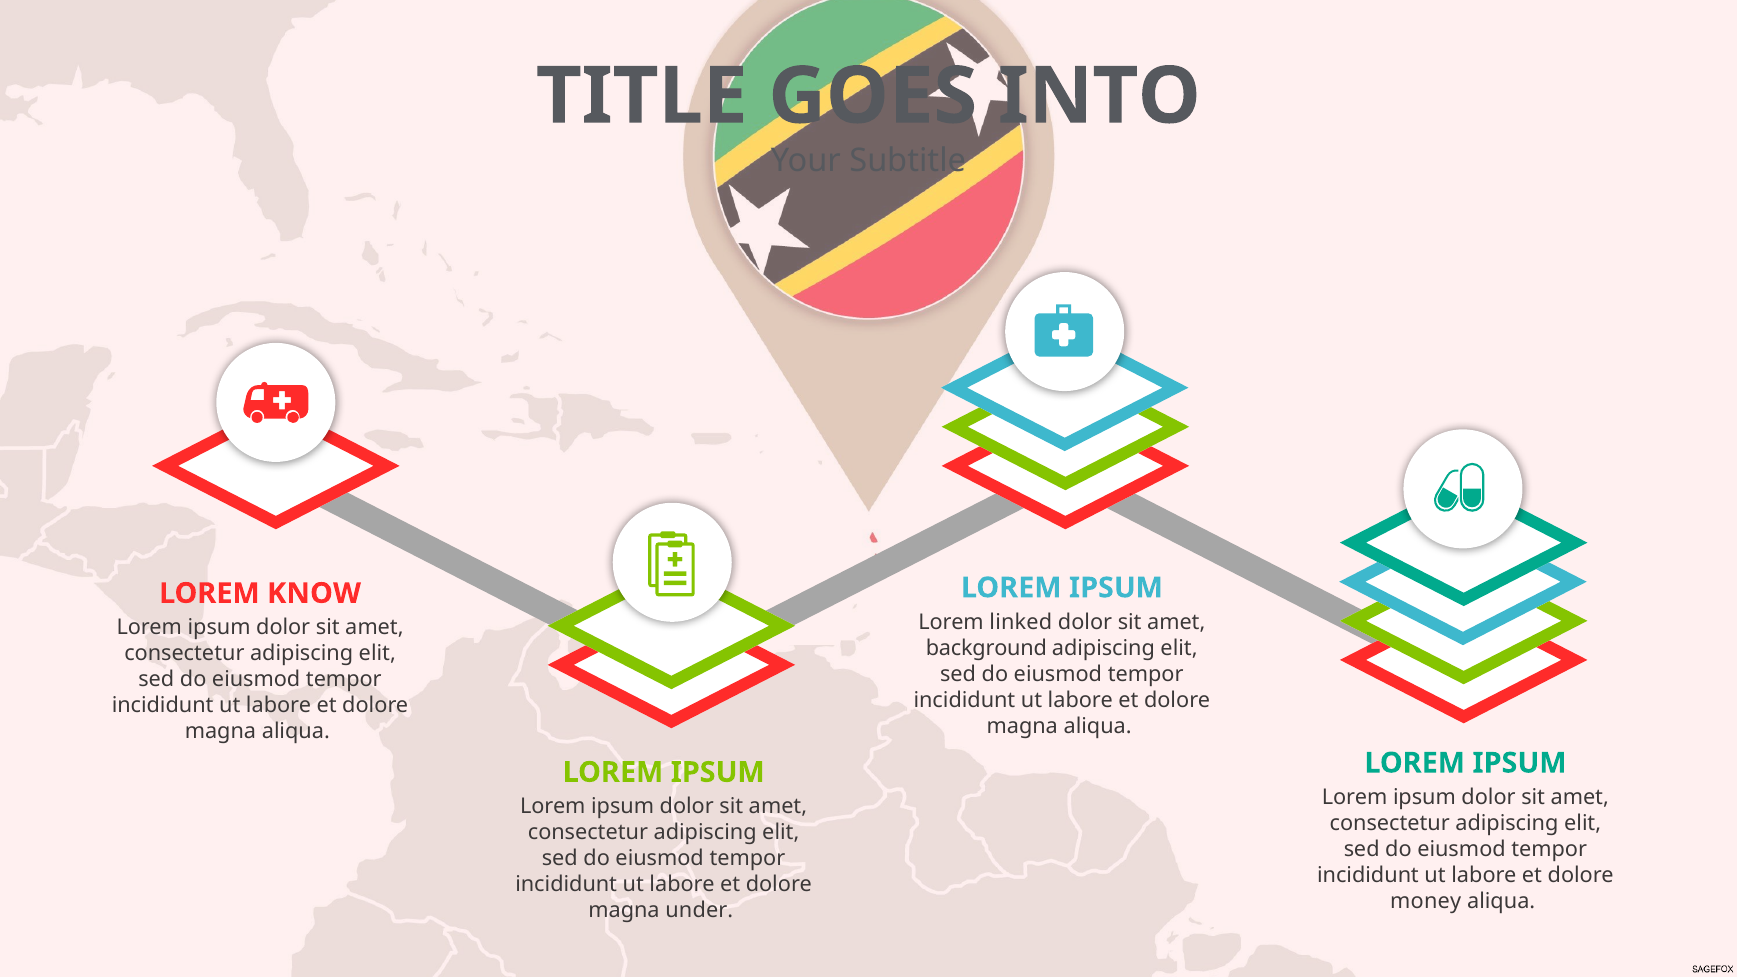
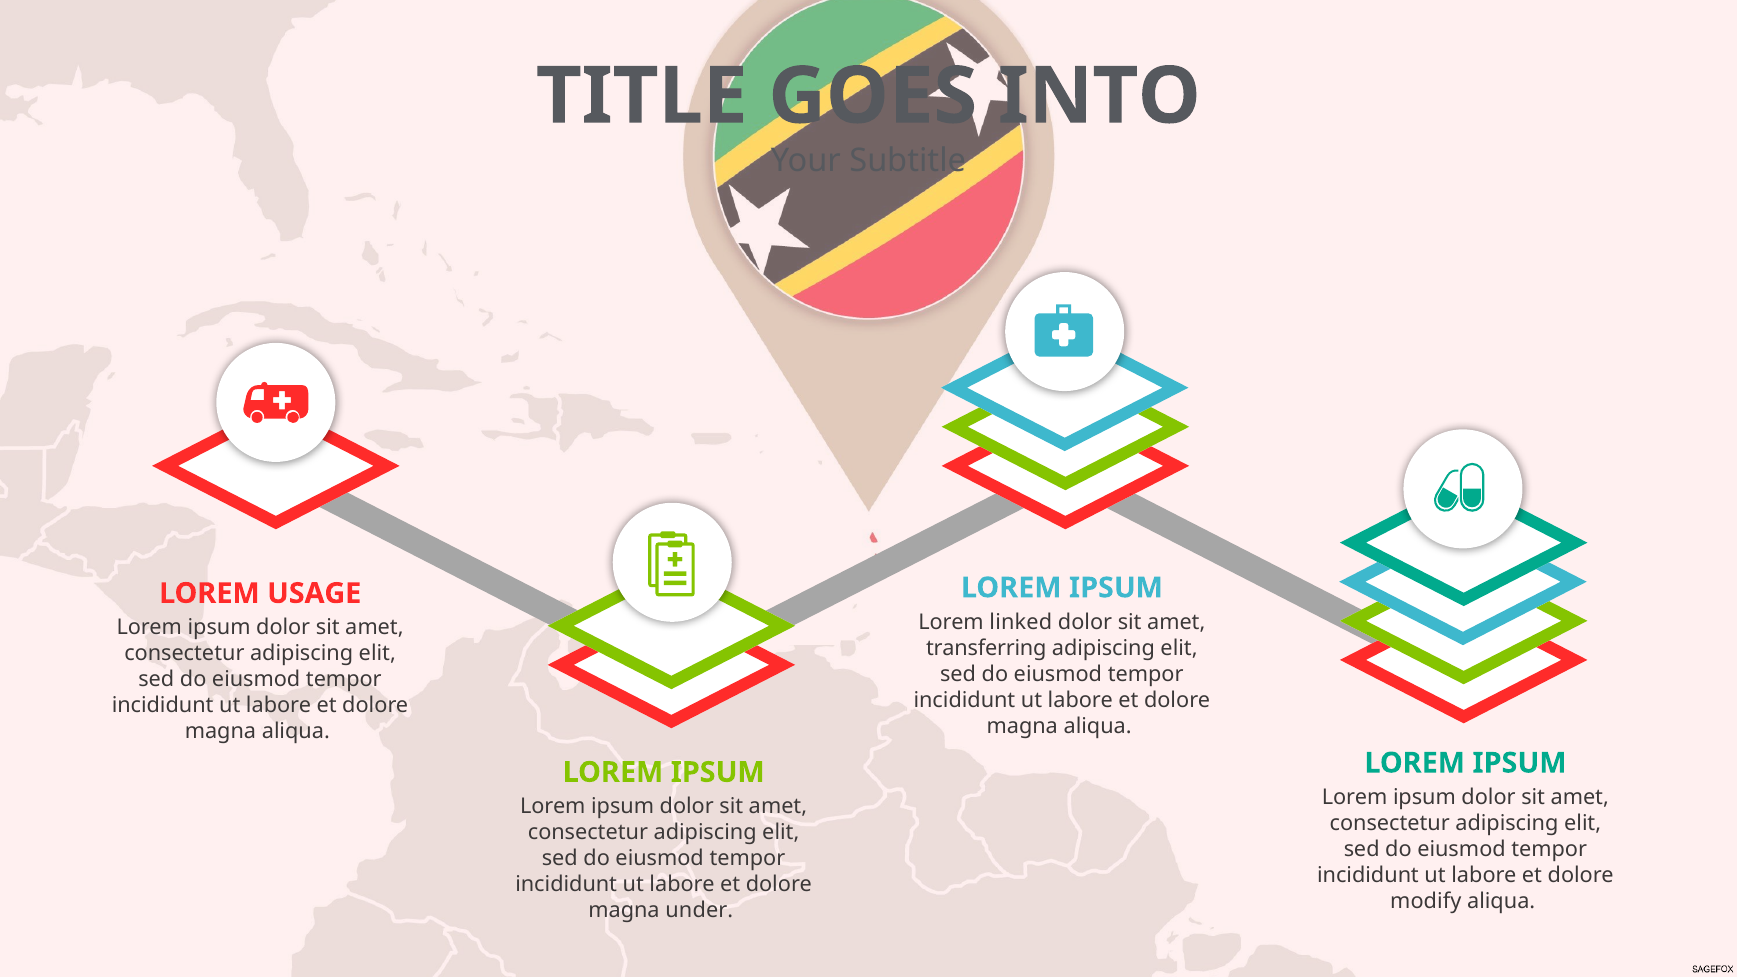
KNOW: KNOW -> USAGE (314, 593)
background: background -> transferring (986, 648)
money: money -> modify (1426, 901)
